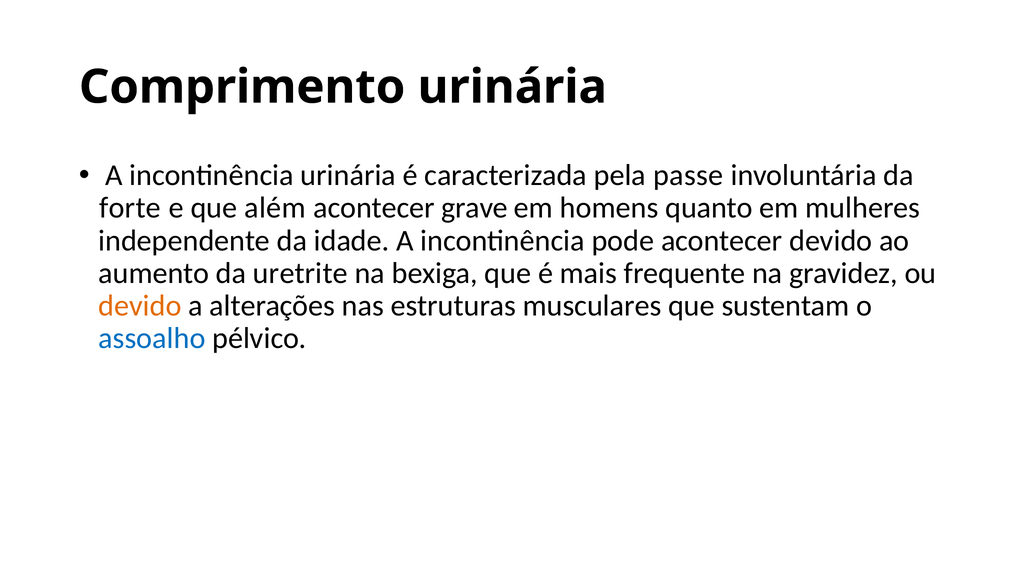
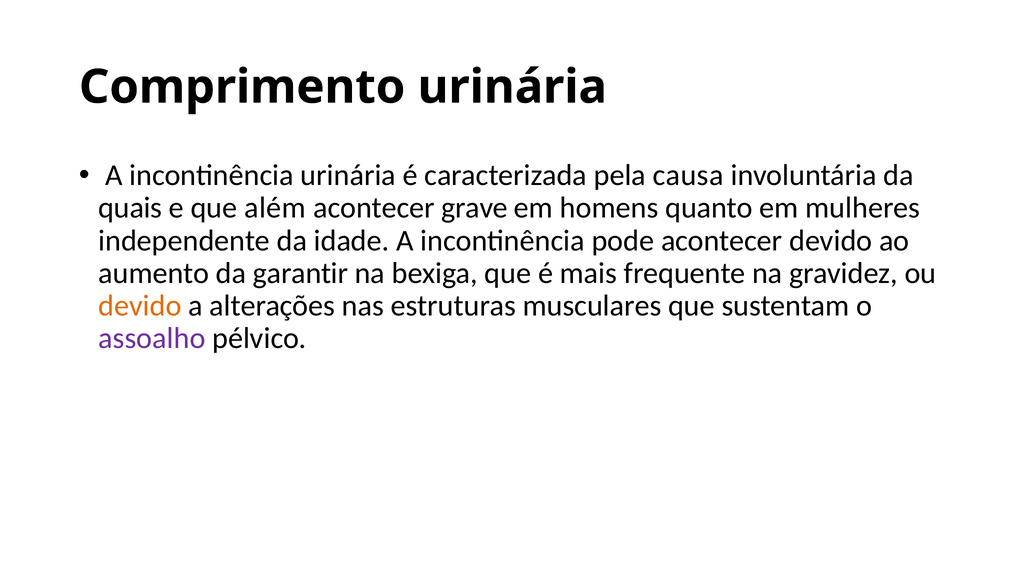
passe: passe -> causa (688, 175)
forte: forte -> quais (130, 208)
uretrite: uretrite -> garantir (301, 273)
assoalho colour: blue -> purple (152, 338)
